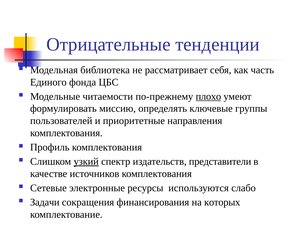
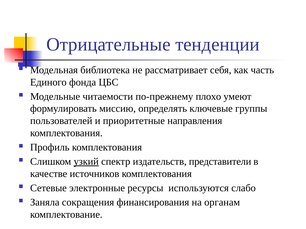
плохо underline: present -> none (208, 97)
Задачи: Задачи -> Заняла (45, 203)
которых: которых -> органам (222, 203)
